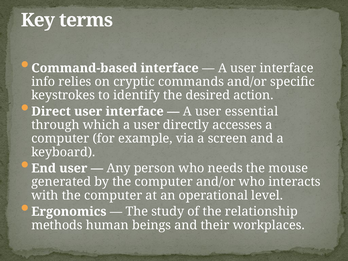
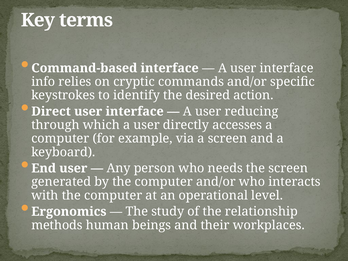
essential: essential -> reducing (252, 111)
the mouse: mouse -> screen (288, 168)
